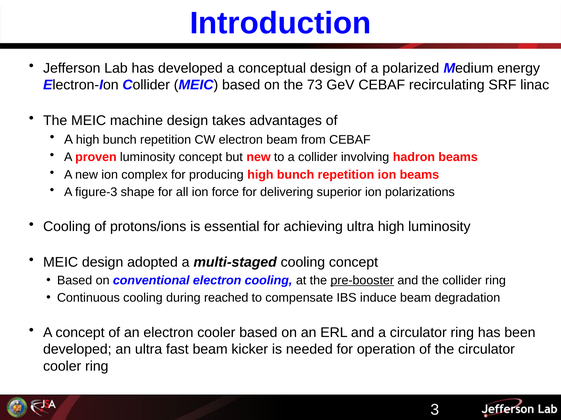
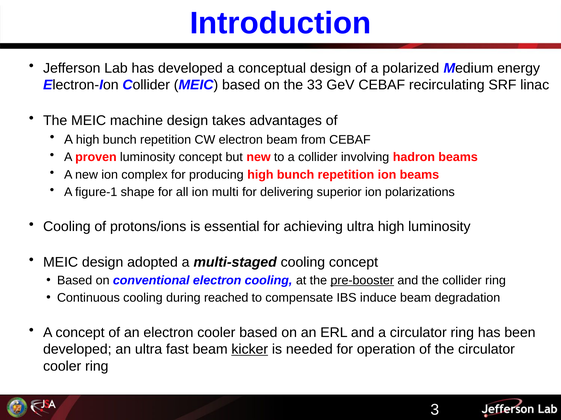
73: 73 -> 33 (315, 85)
figure-3: figure-3 -> figure-1 (96, 192)
force: force -> multi (225, 192)
kicker underline: none -> present (250, 350)
